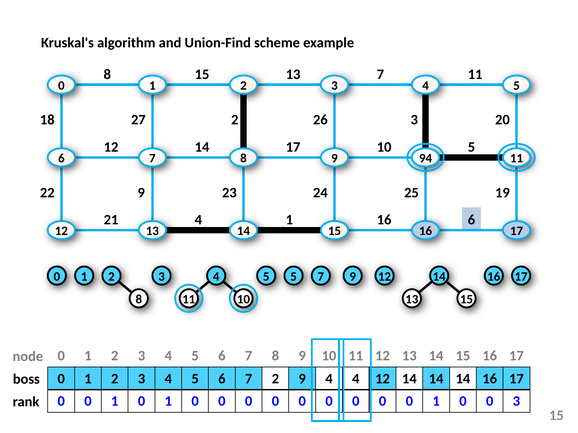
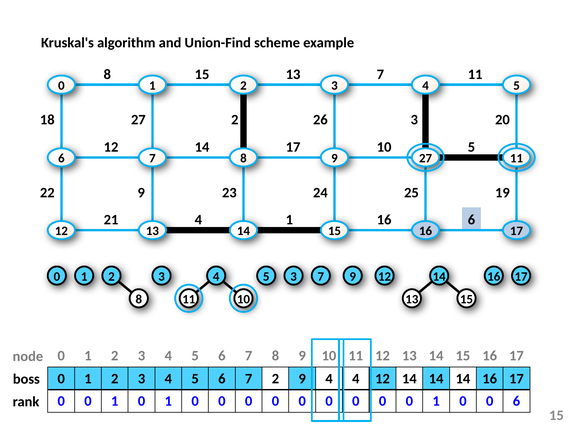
9 94: 94 -> 27 (426, 158)
5 5: 5 -> 3 (294, 277)
0 3: 3 -> 6 (516, 402)
